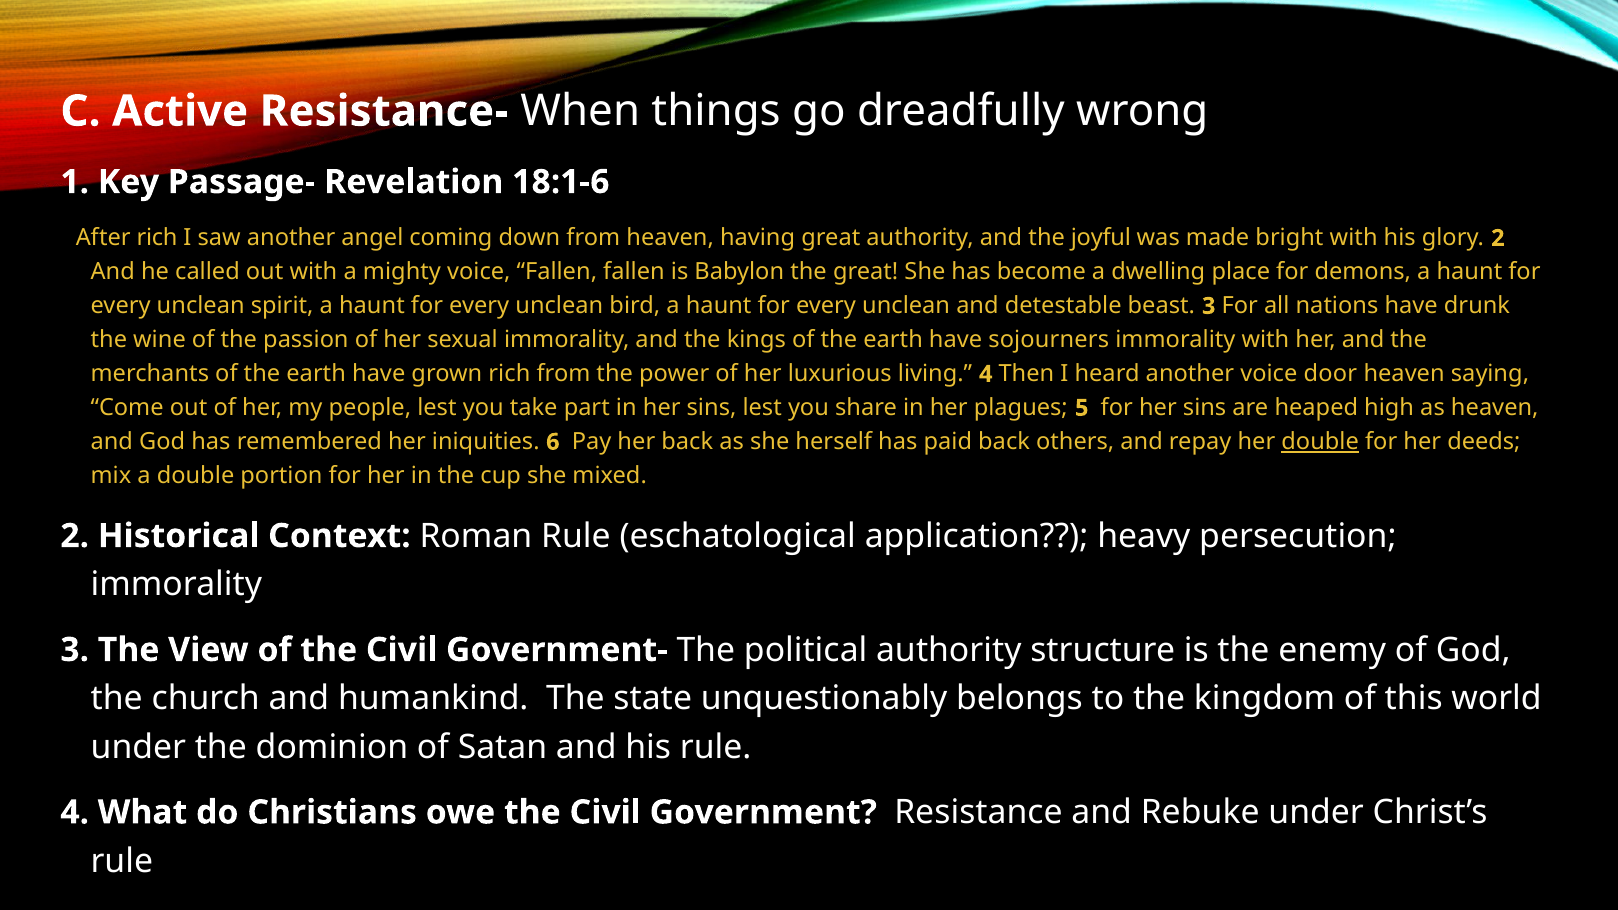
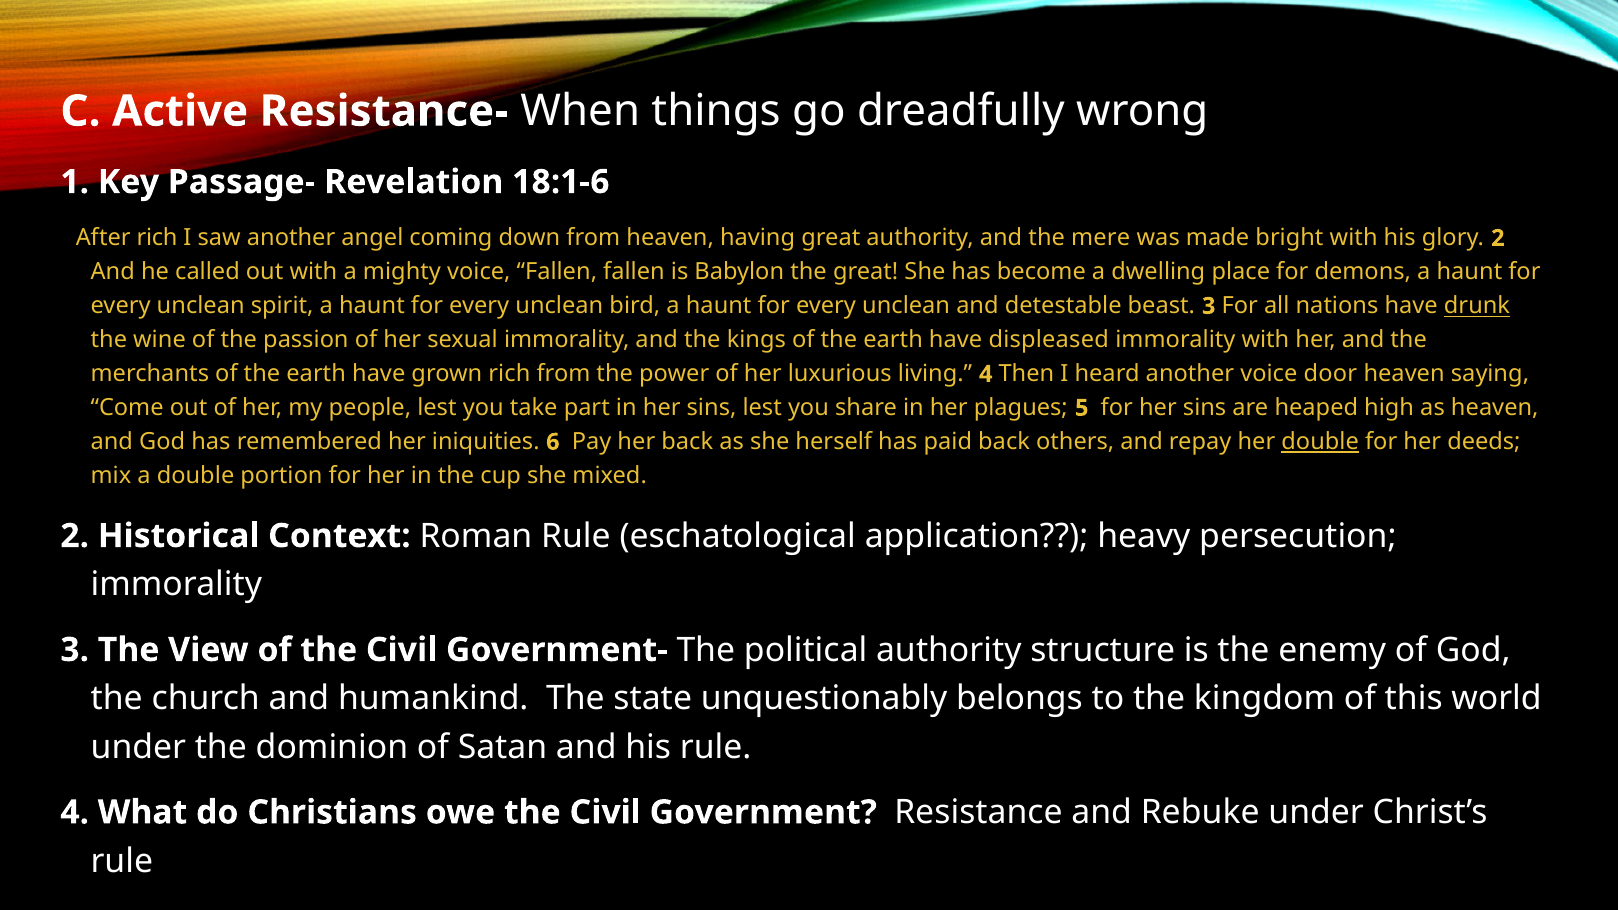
joyful: joyful -> mere (1101, 238)
drunk underline: none -> present (1477, 306)
sojourners: sojourners -> displeased (1049, 340)
